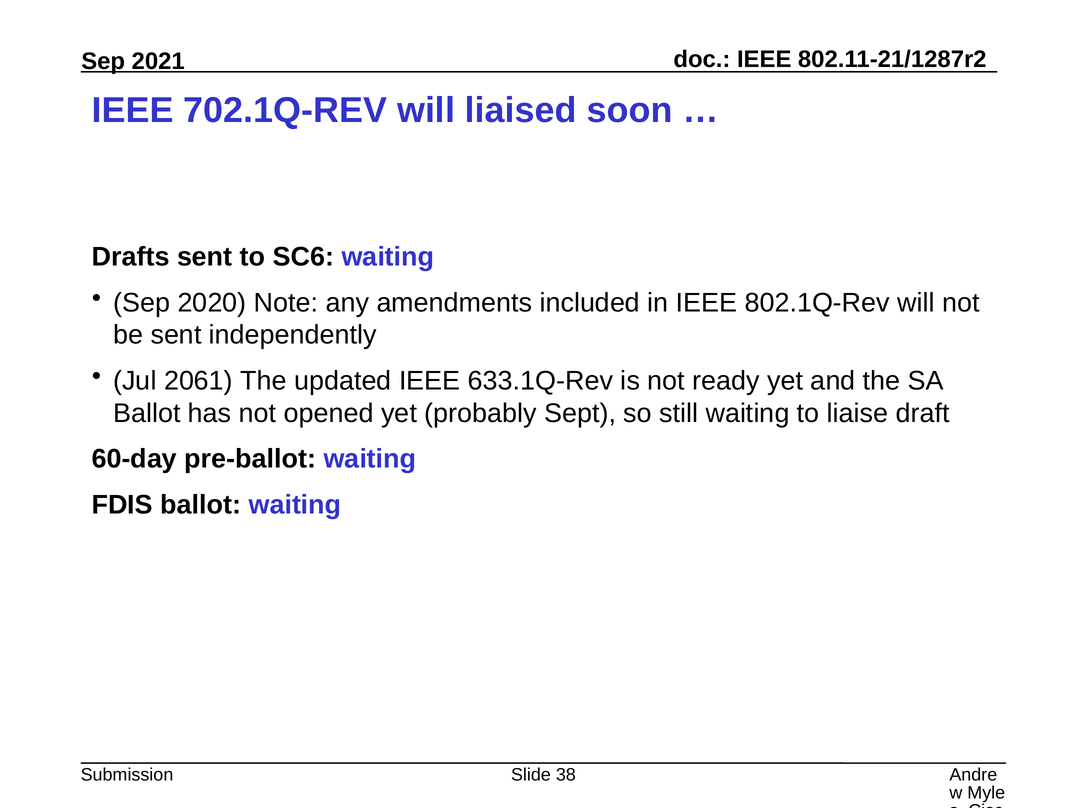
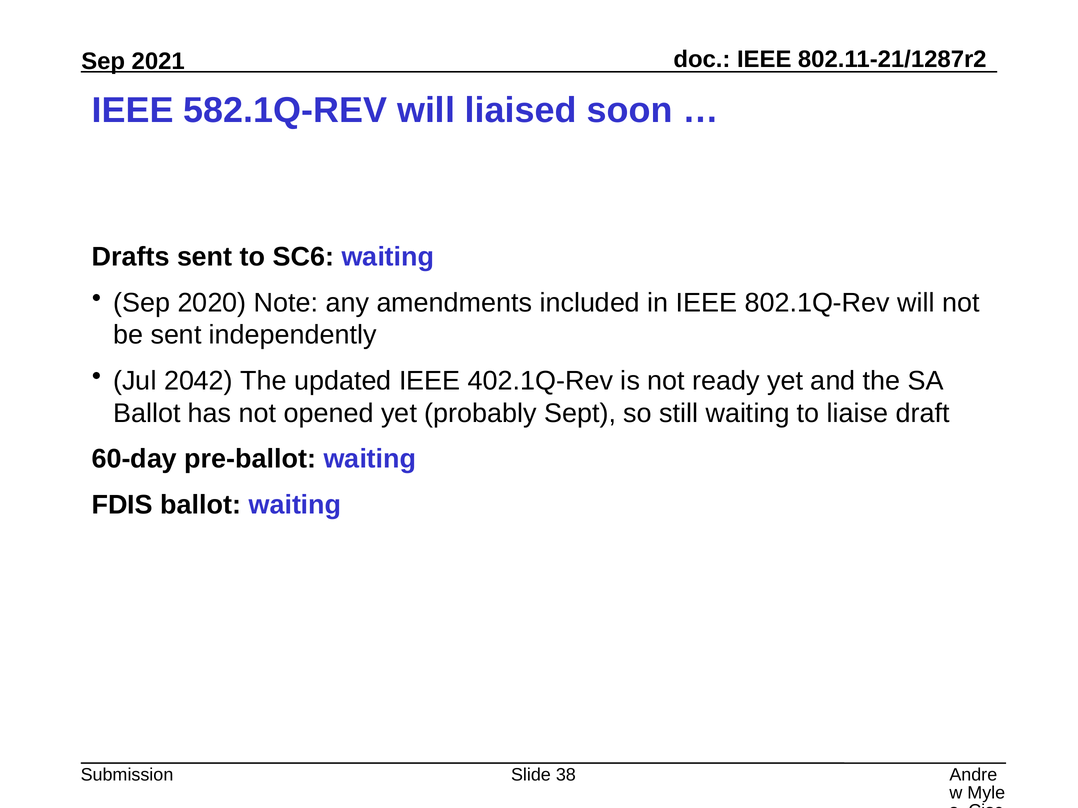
702.1Q-REV: 702.1Q-REV -> 582.1Q-REV (285, 110)
2061: 2061 -> 2042 (198, 381)
633.1Q-Rev: 633.1Q-Rev -> 402.1Q-Rev (540, 381)
